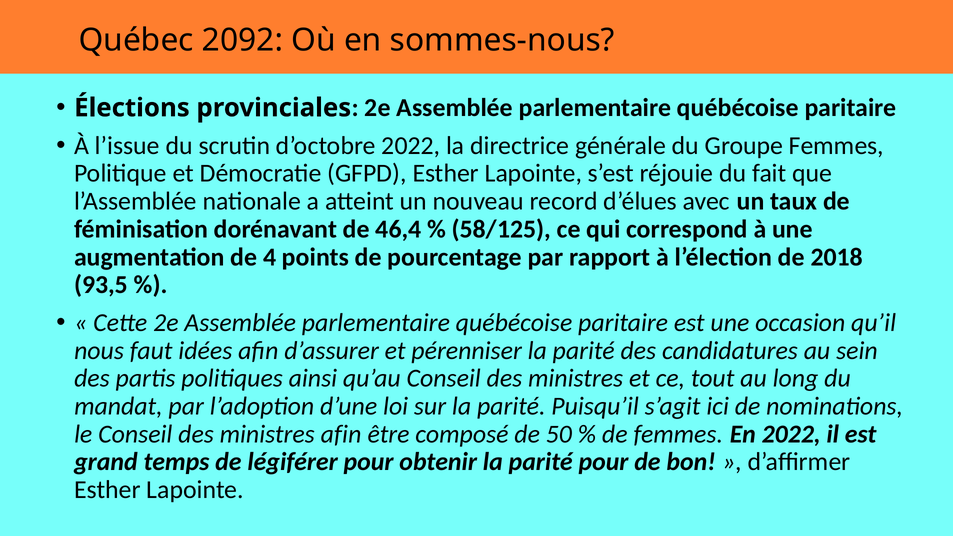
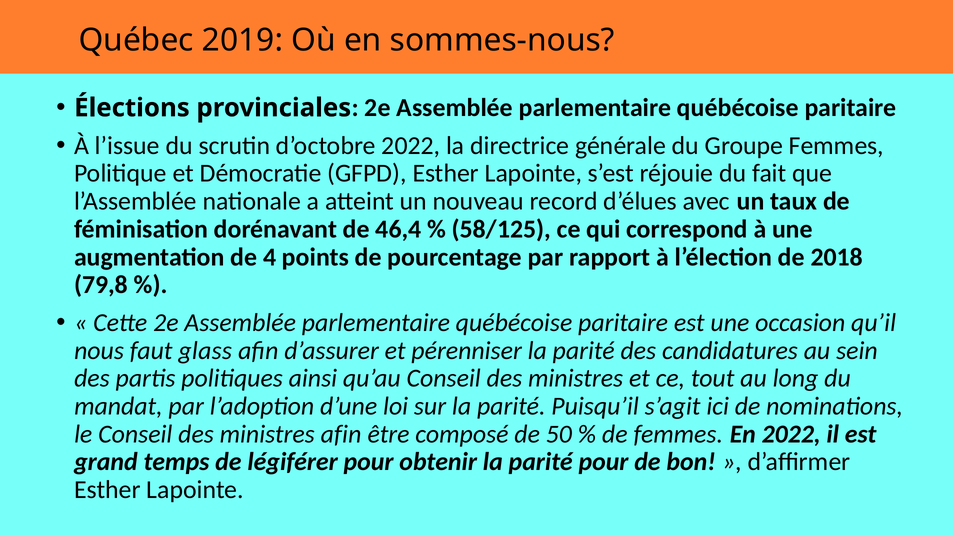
2092: 2092 -> 2019 (243, 40)
93,5: 93,5 -> 79,8 (101, 285)
idées: idées -> glass (205, 351)
